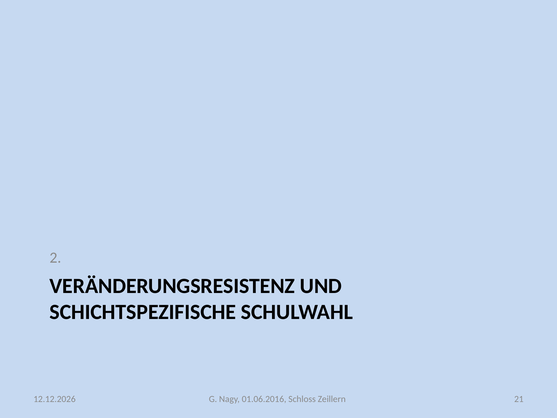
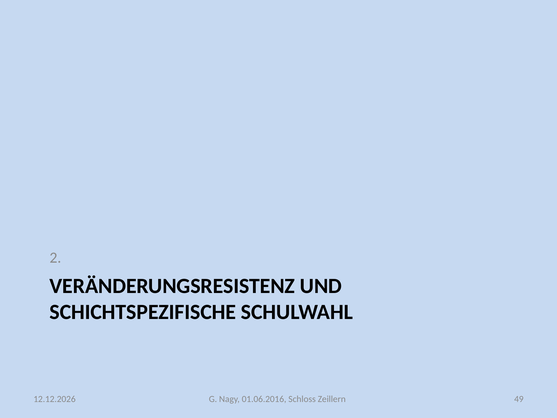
21: 21 -> 49 (519, 399)
